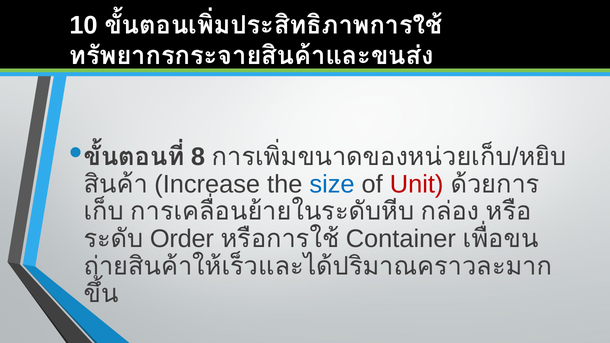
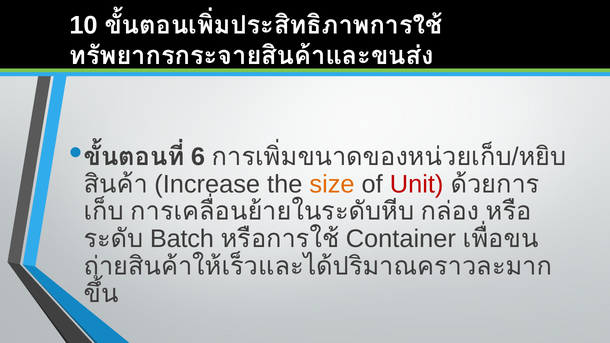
8: 8 -> 6 (198, 157)
size colour: blue -> orange (332, 184)
Order: Order -> Batch (182, 239)
